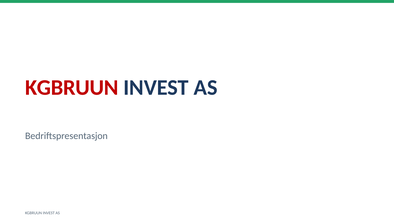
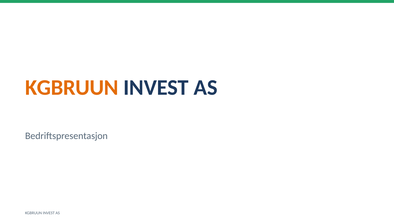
KGBRUUN colour: red -> orange (72, 87)
